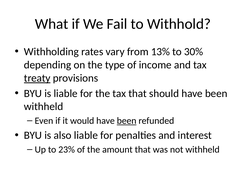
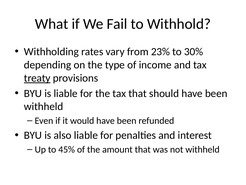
13%: 13% -> 23% (160, 52)
been underline: present -> none (127, 120)
23%: 23% -> 45% (67, 149)
